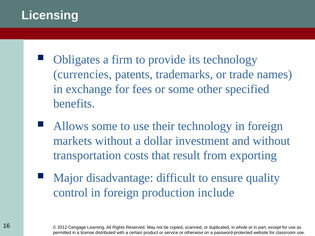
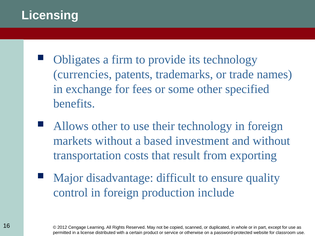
Allows some: some -> other (104, 126)
dollar: dollar -> based (158, 141)
